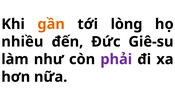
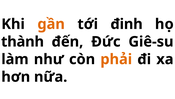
lòng: lòng -> đinh (127, 24)
nhiều: nhiều -> thành (23, 41)
phải colour: purple -> orange (116, 59)
